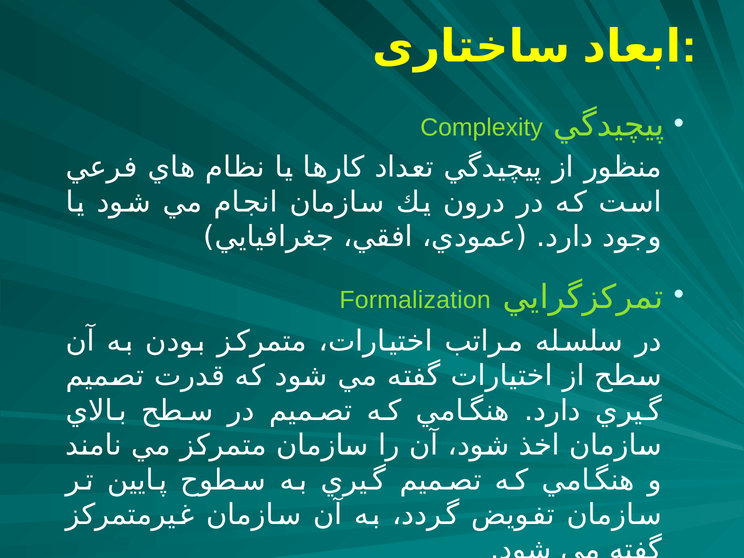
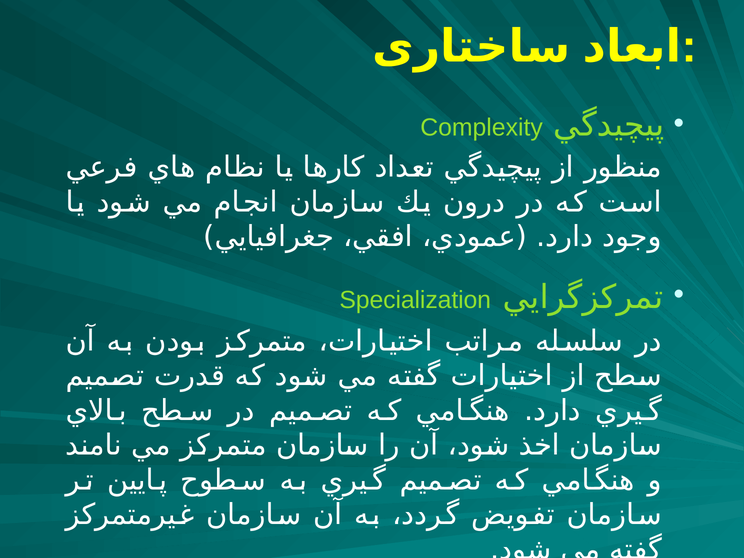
Formalization: Formalization -> Specialization (415, 300)
